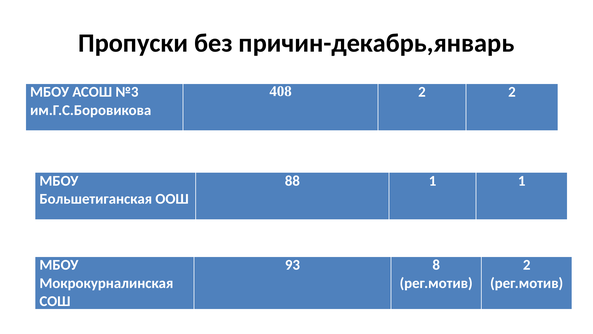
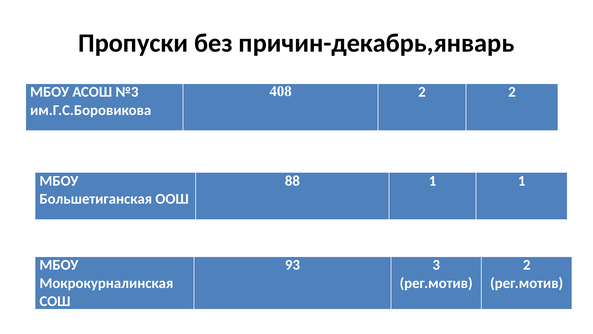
8: 8 -> 3 (436, 265)
